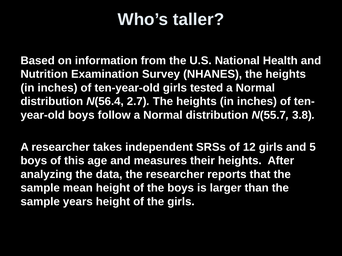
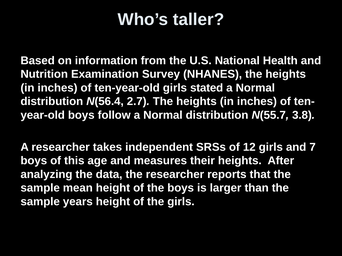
tested: tested -> stated (207, 88)
5: 5 -> 7 (313, 147)
